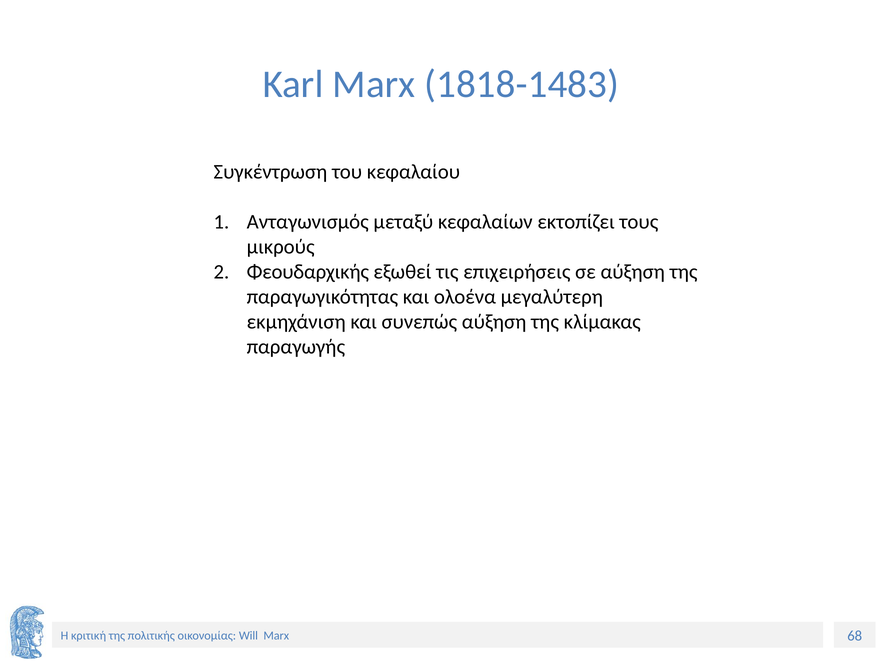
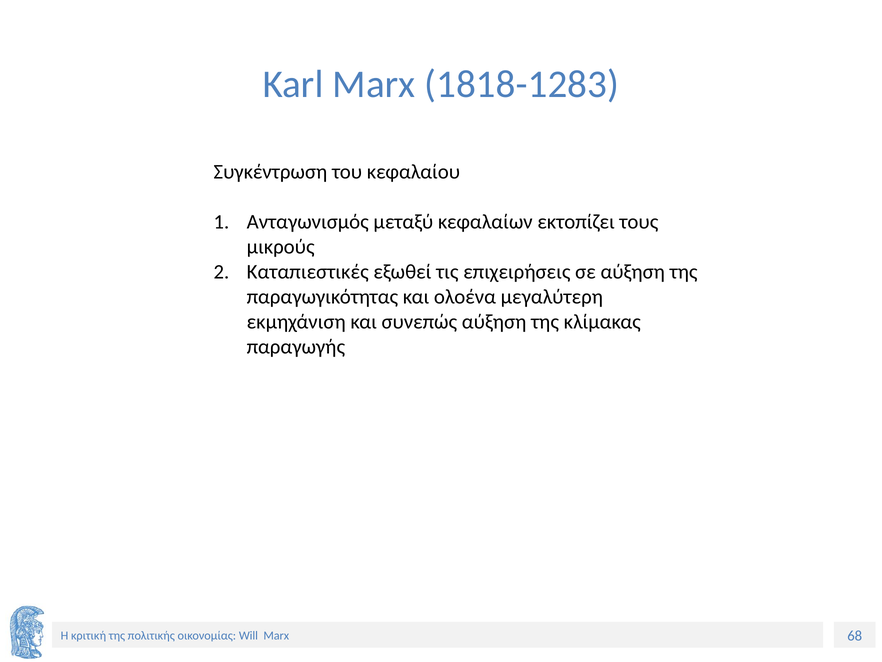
1818-1483: 1818-1483 -> 1818-1283 (522, 84)
Φεουδαρχικής: Φεουδαρχικής -> Καταπιεστικές (308, 272)
